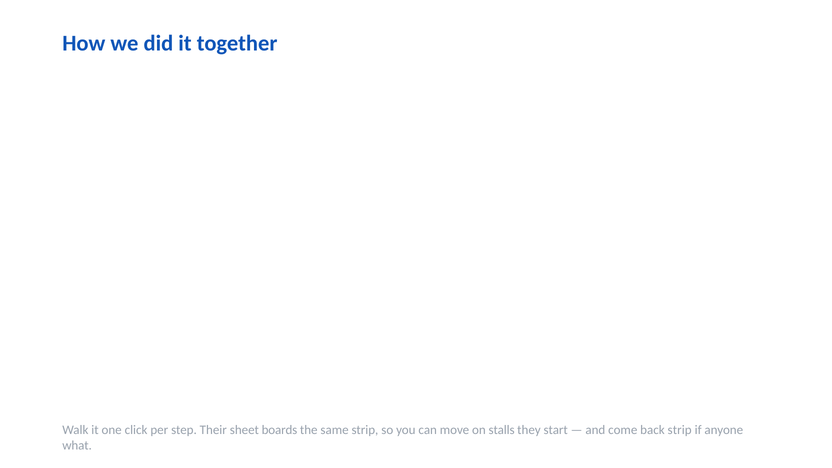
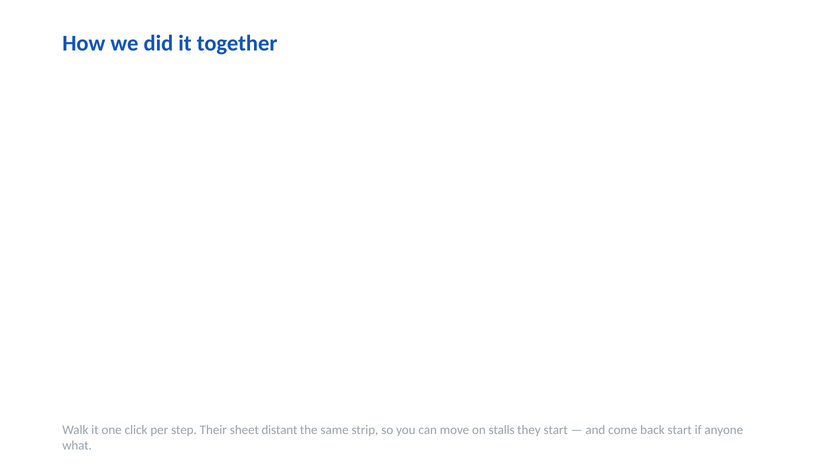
boards: boards -> distant (279, 430)
back strip: strip -> start (680, 430)
